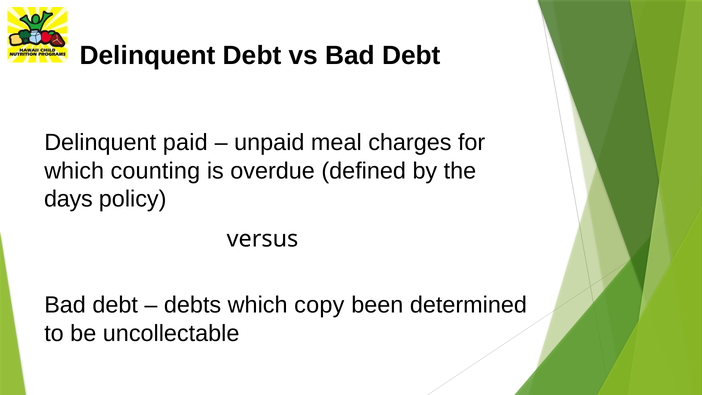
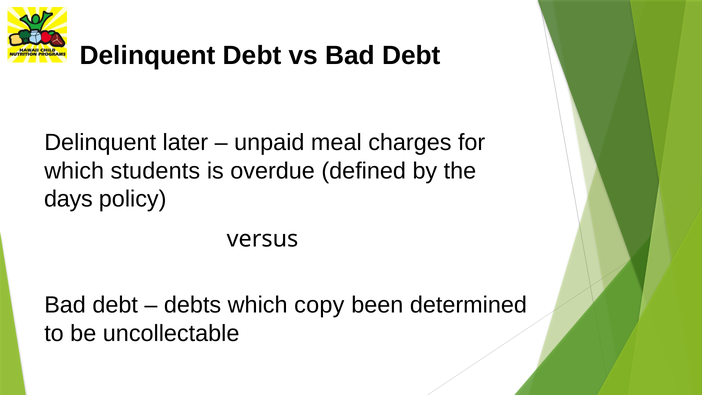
paid: paid -> later (185, 143)
counting: counting -> students (155, 171)
